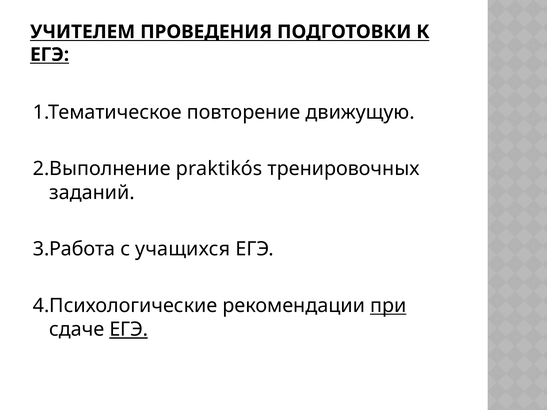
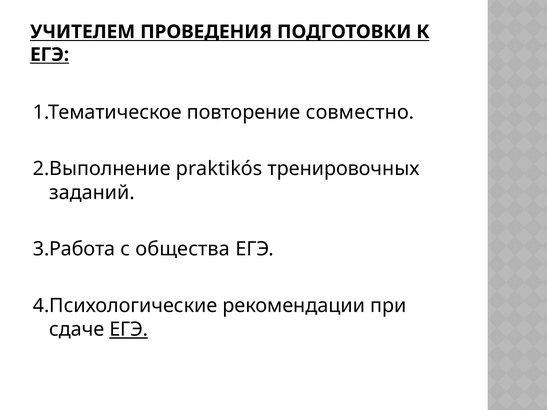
движущую: движущую -> совместно (360, 112)
учащихся: учащихся -> общества (183, 249)
при underline: present -> none (388, 306)
